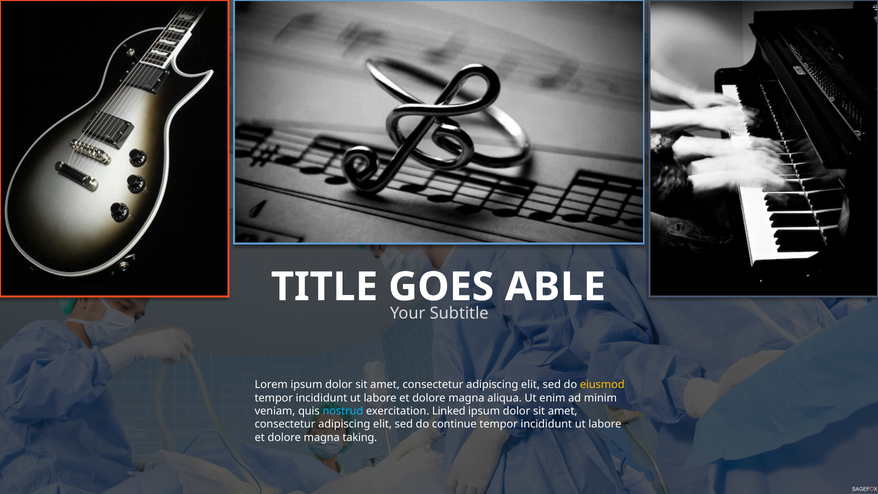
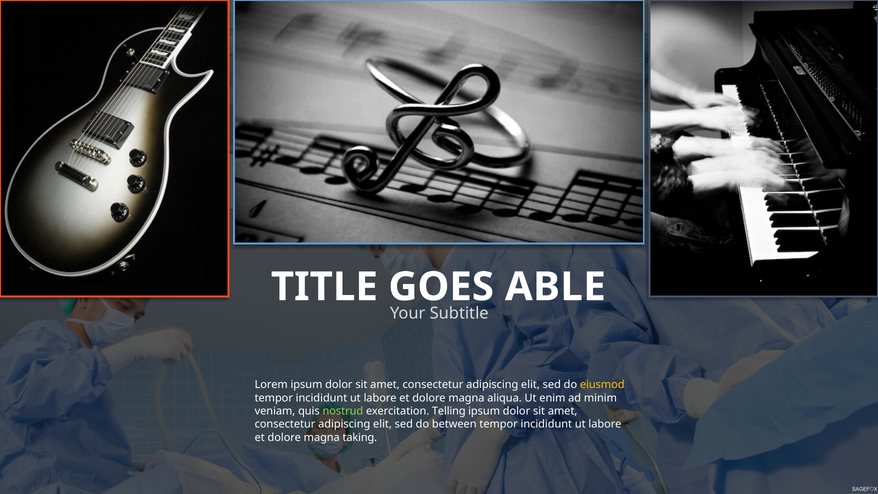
nostrud colour: light blue -> light green (343, 411)
Linked: Linked -> Telling (449, 411)
continue: continue -> between (454, 424)
